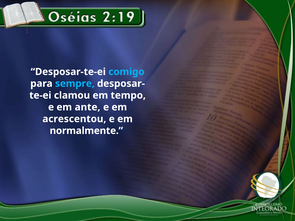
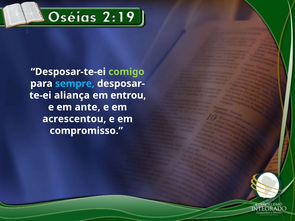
comigo colour: light blue -> light green (126, 72)
clamou: clamou -> aliança (72, 95)
tempo: tempo -> entrou (128, 95)
normalmente: normalmente -> compromisso (86, 131)
